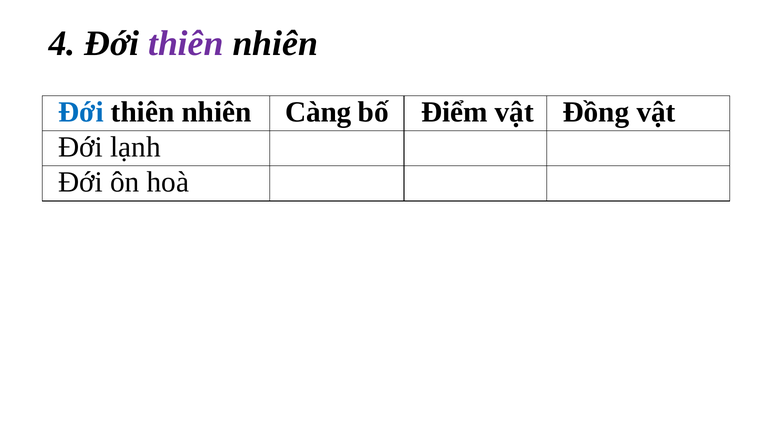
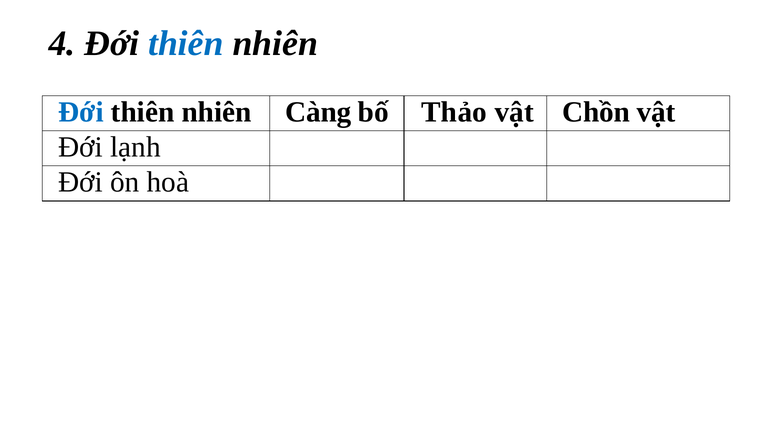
thiên colour: purple -> blue (186, 44)
Điểm: Điểm -> Thảo (454, 112)
Đồng: Đồng -> Chồn (596, 112)
